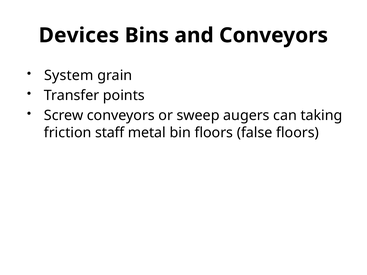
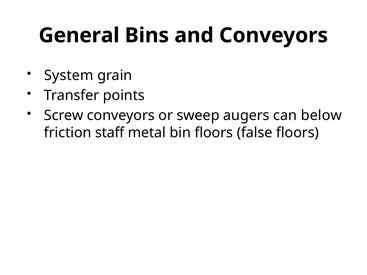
Devices: Devices -> General (79, 35)
taking: taking -> below (321, 116)
